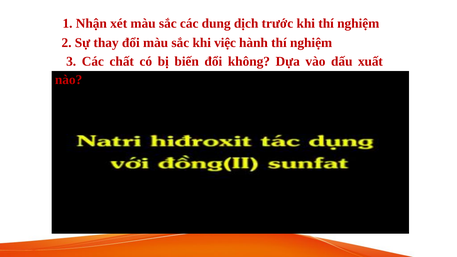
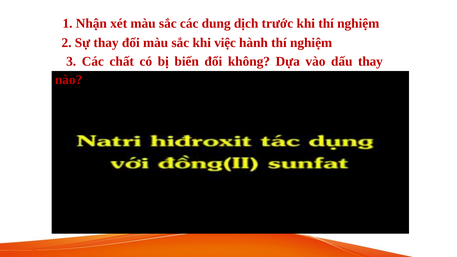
dấu xuất: xuất -> thay (370, 62)
